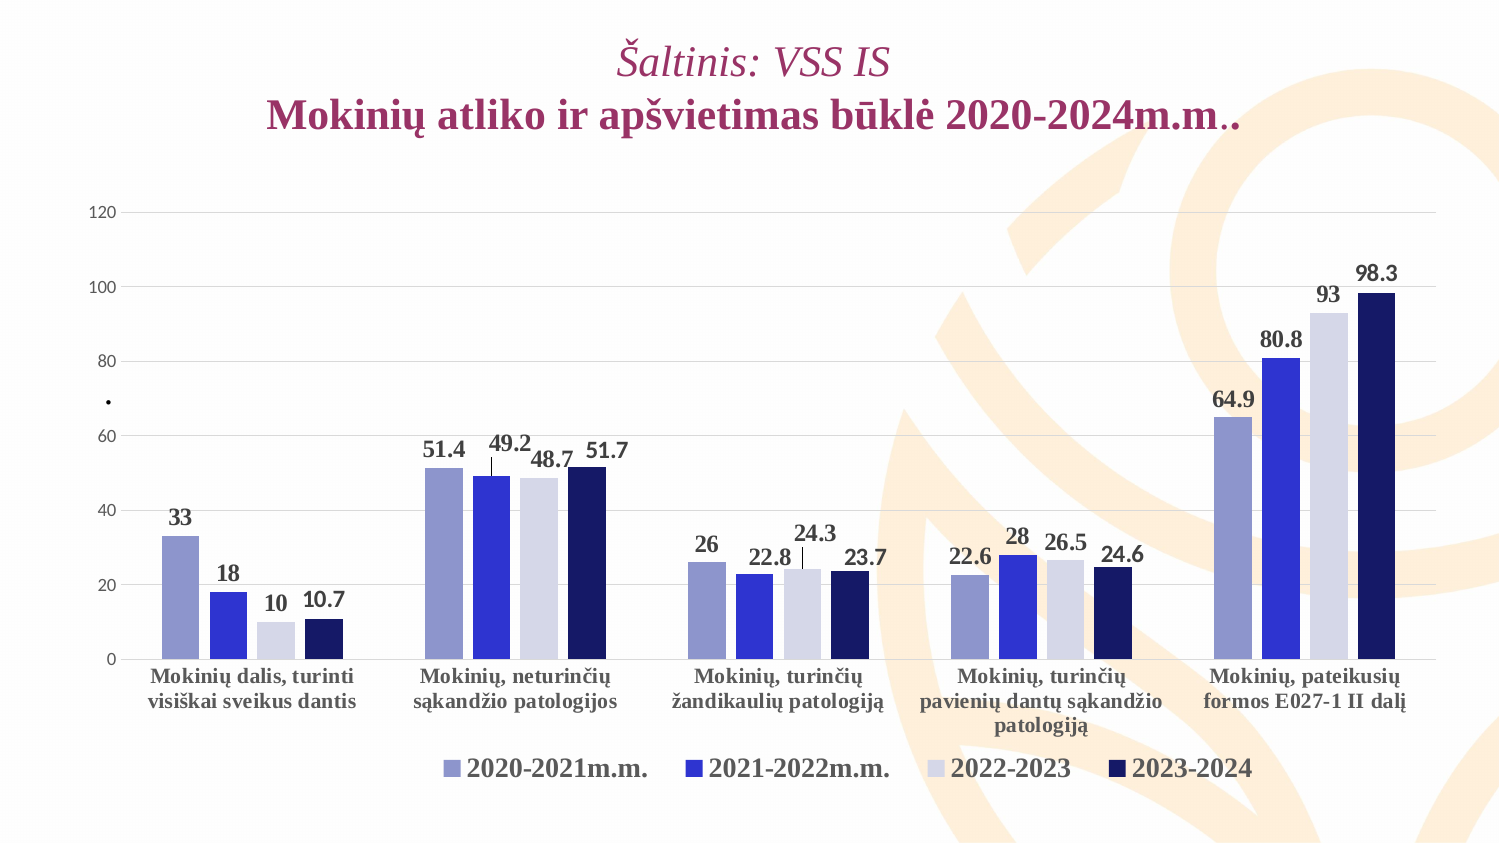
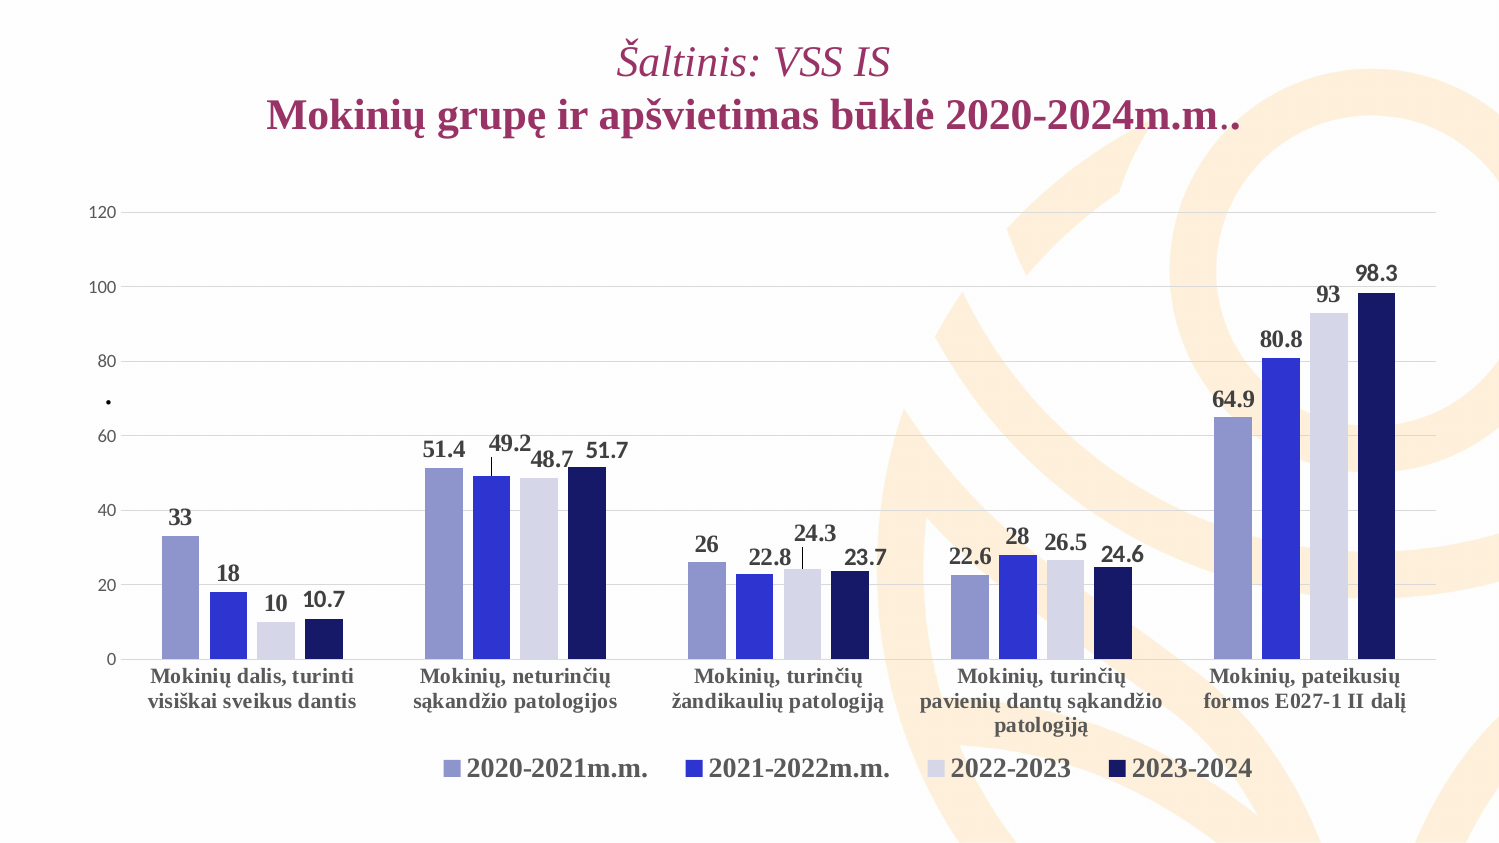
atliko: atliko -> grupę (492, 115)
